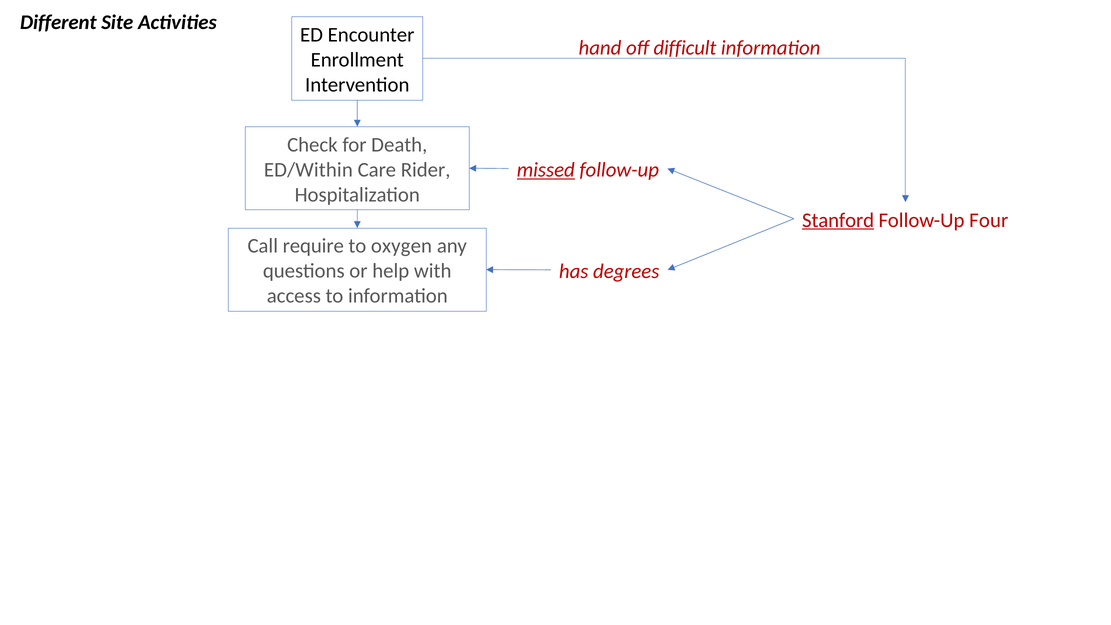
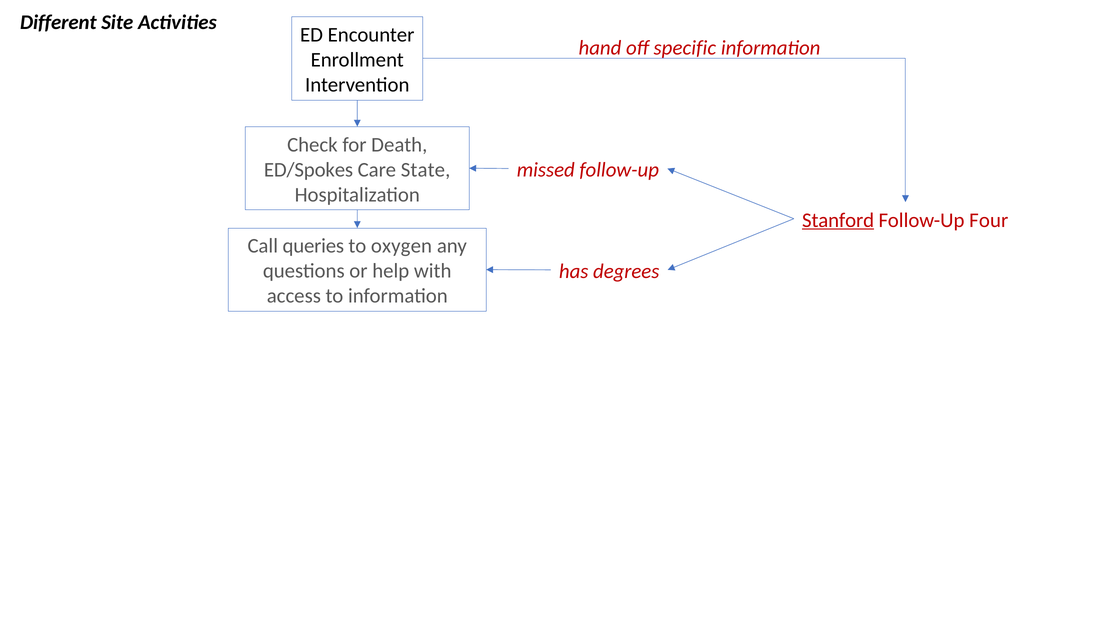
difficult: difficult -> specific (685, 48)
ED/Within: ED/Within -> ED/Spokes (309, 170)
Rider: Rider -> State (426, 170)
missed underline: present -> none (546, 170)
require: require -> queries (313, 246)
